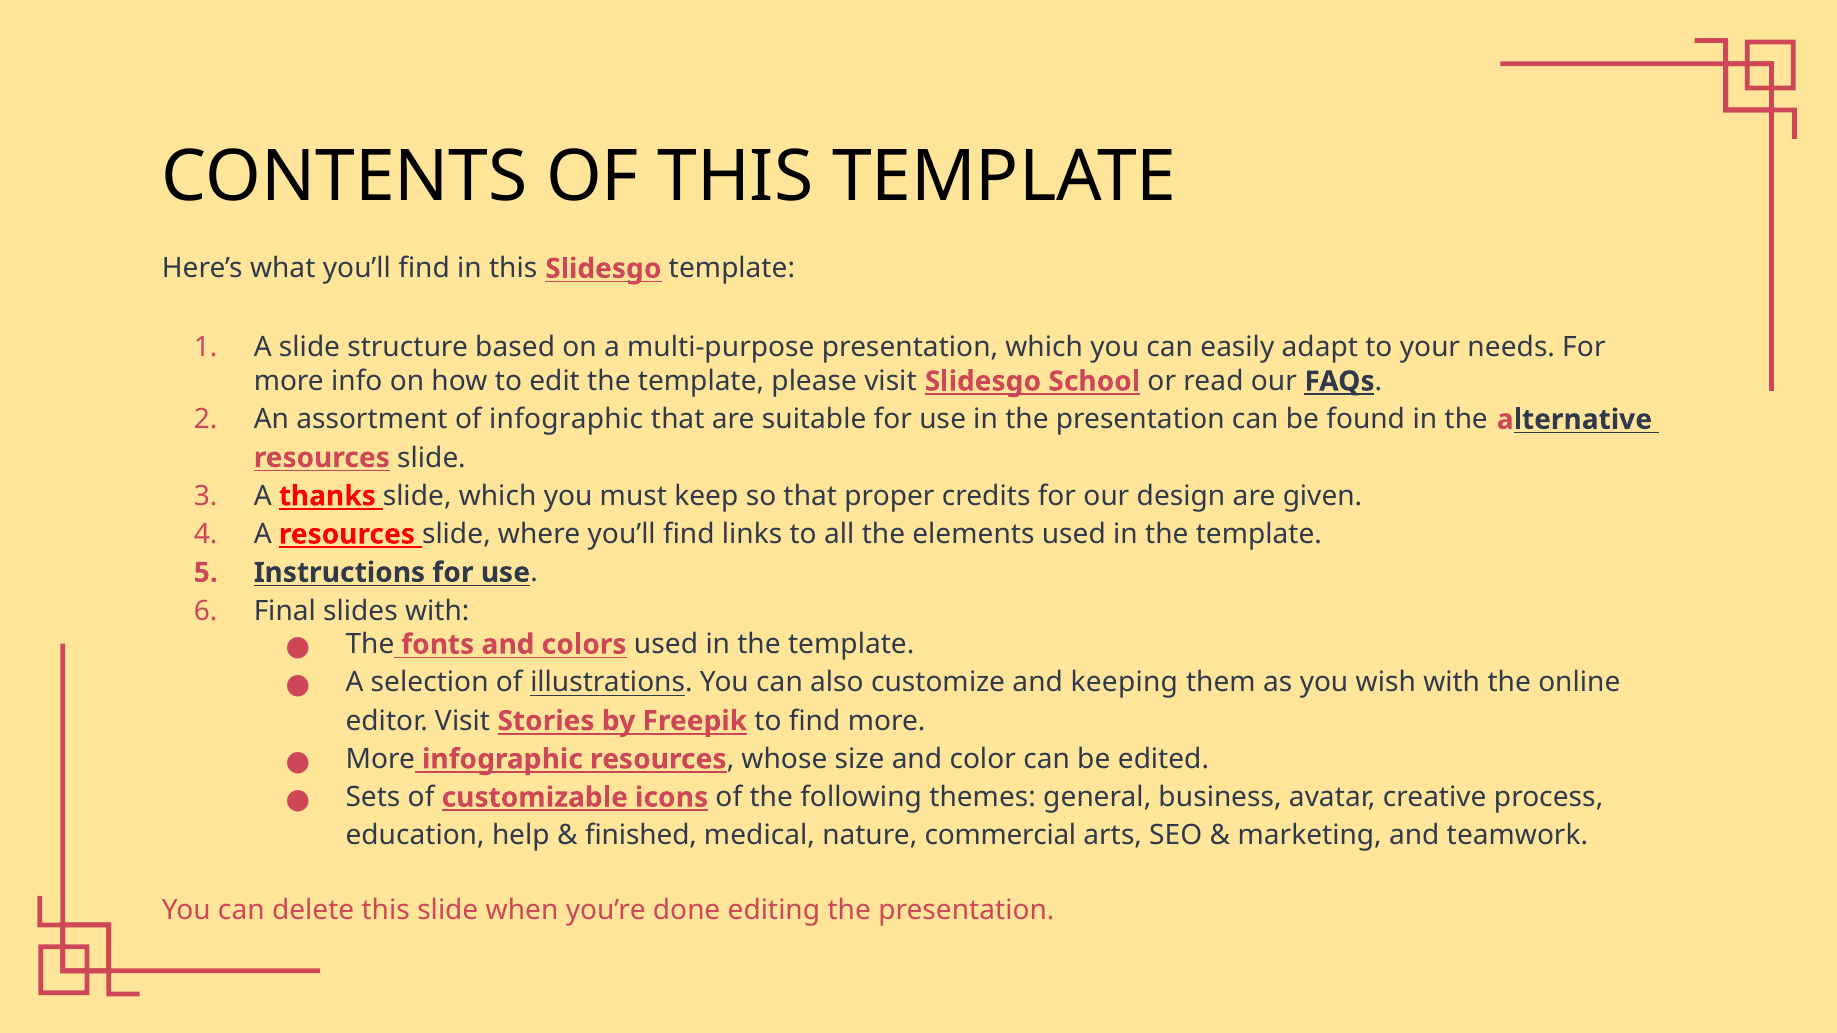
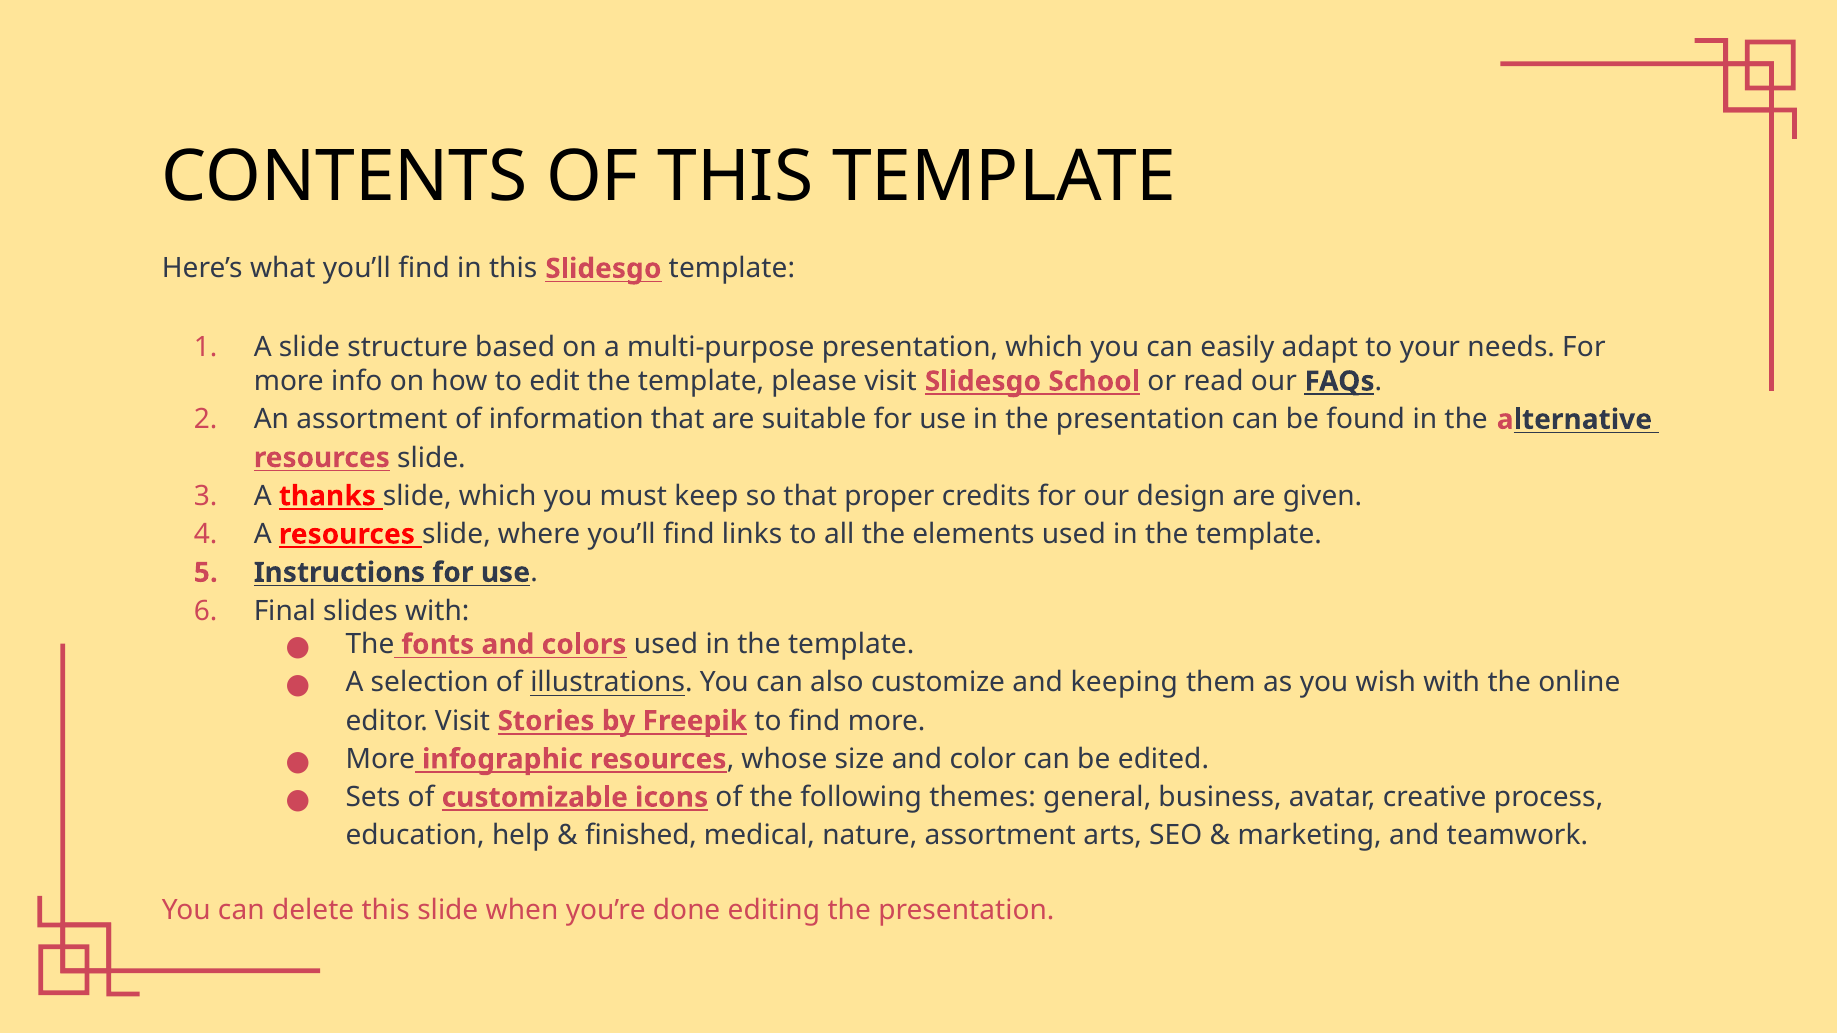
of infographic: infographic -> information (566, 420)
nature commercial: commercial -> assortment (1000, 836)
